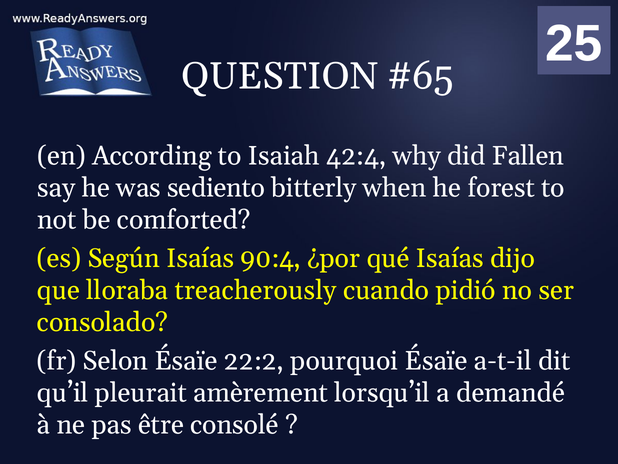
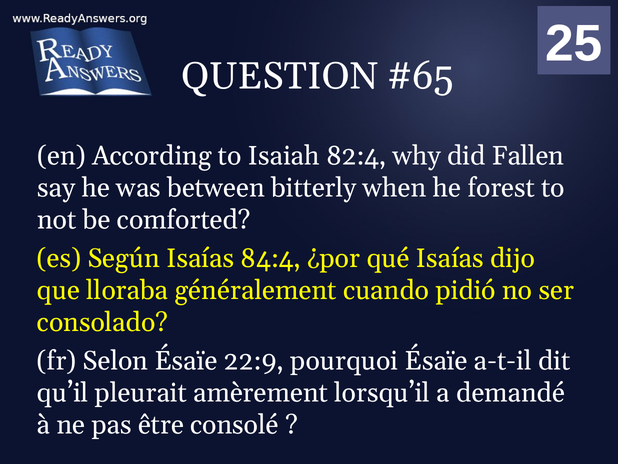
42:4: 42:4 -> 82:4 (356, 156)
sediento: sediento -> between (216, 188)
90:4: 90:4 -> 84:4 (271, 258)
treacherously: treacherously -> généralement (256, 290)
22:2: 22:2 -> 22:9 (254, 361)
